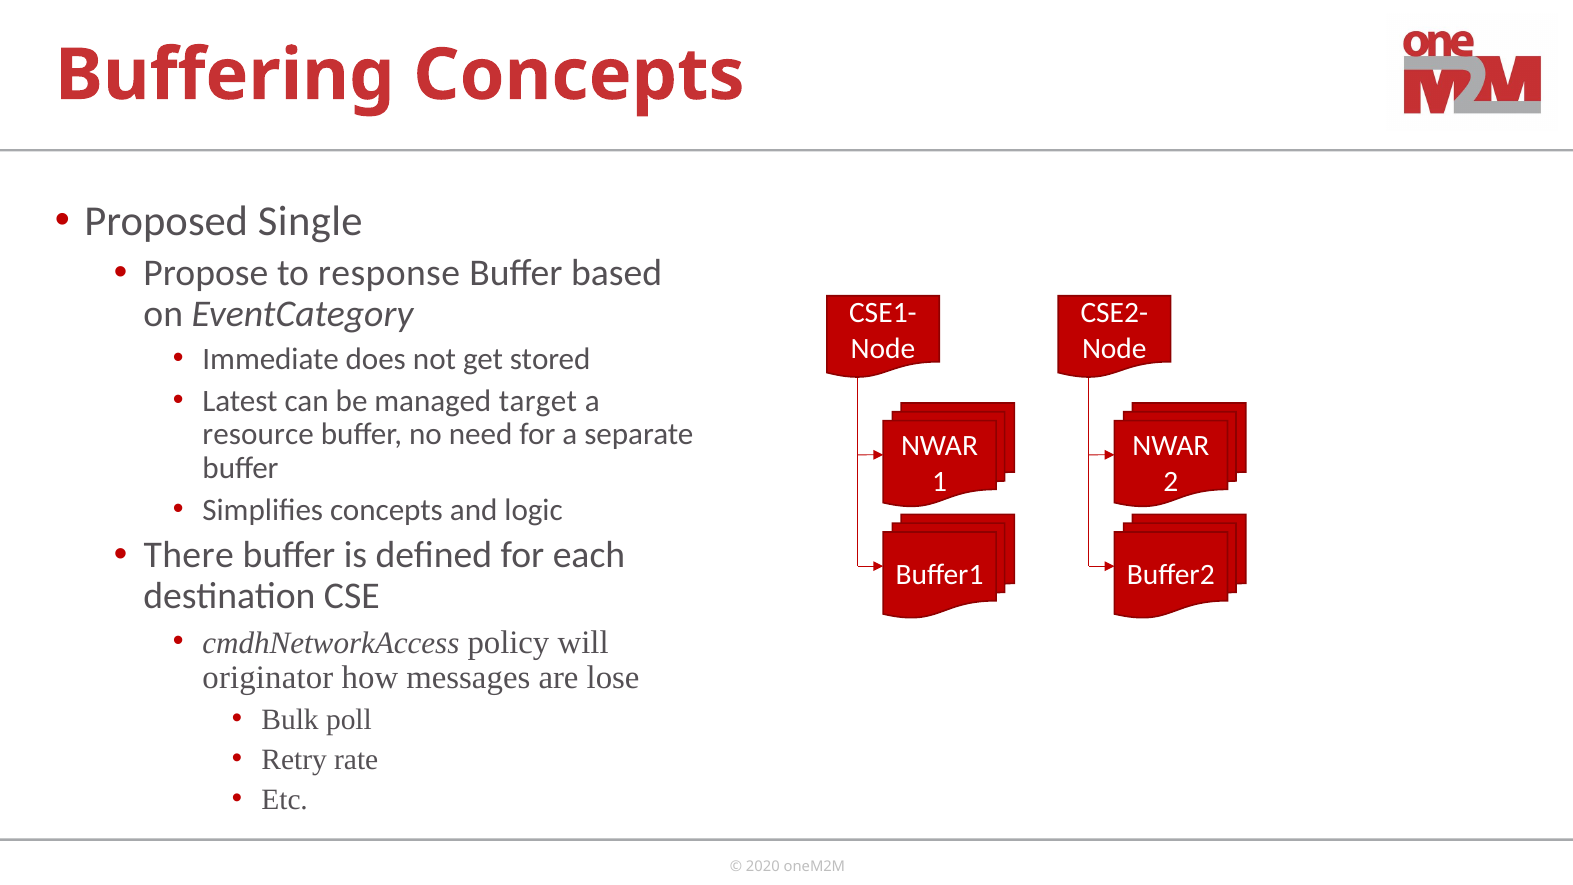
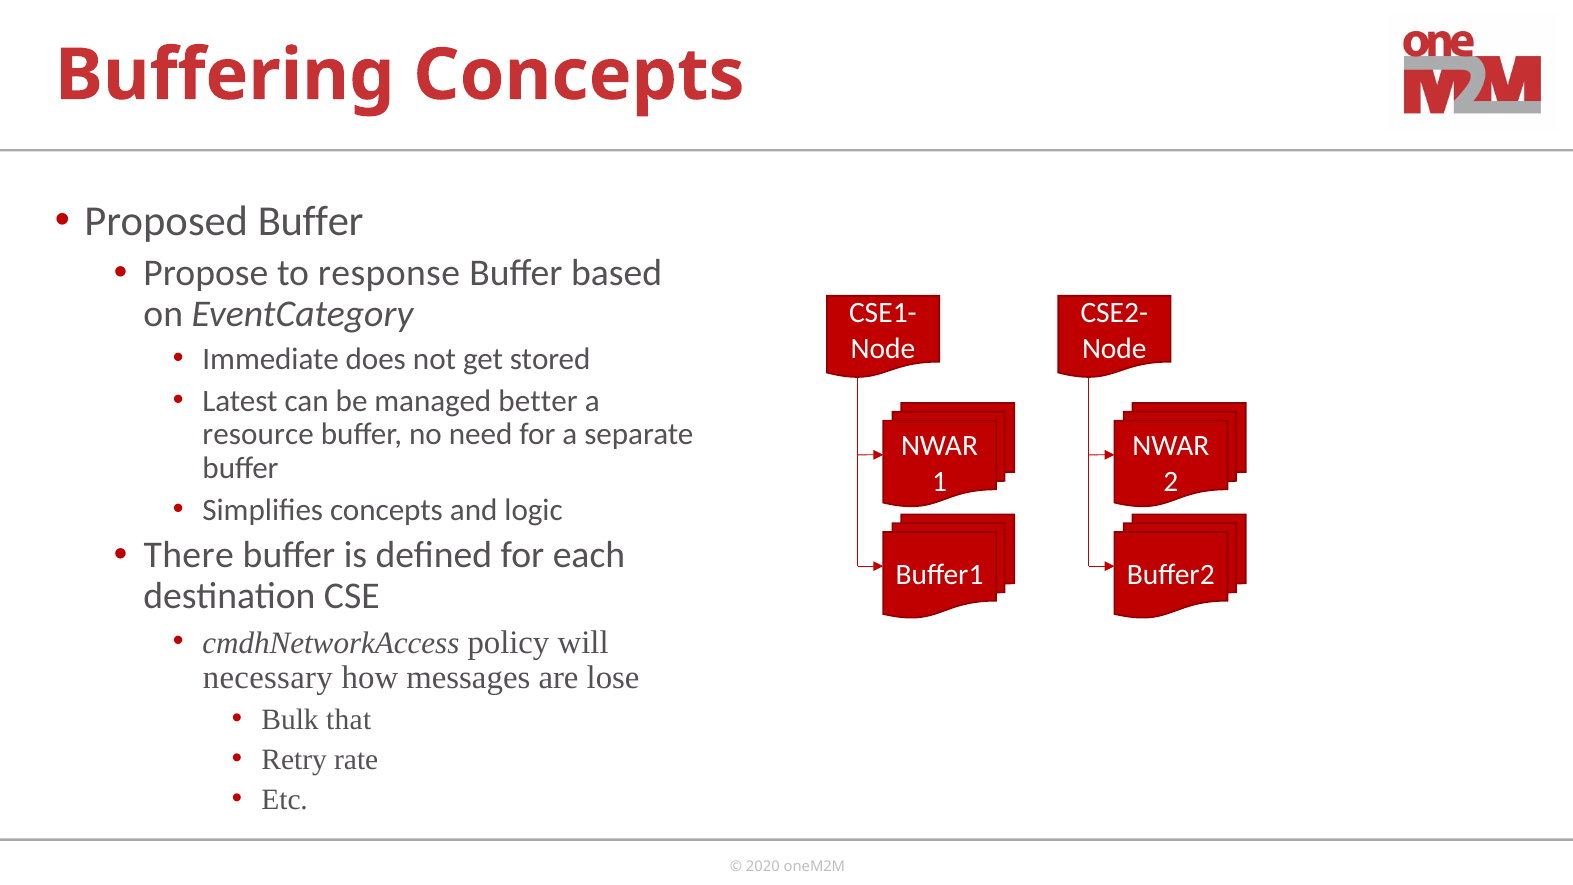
Proposed Single: Single -> Buffer (311, 221)
target: target -> better (538, 401)
originator: originator -> necessary (268, 677)
poll: poll -> that (349, 719)
